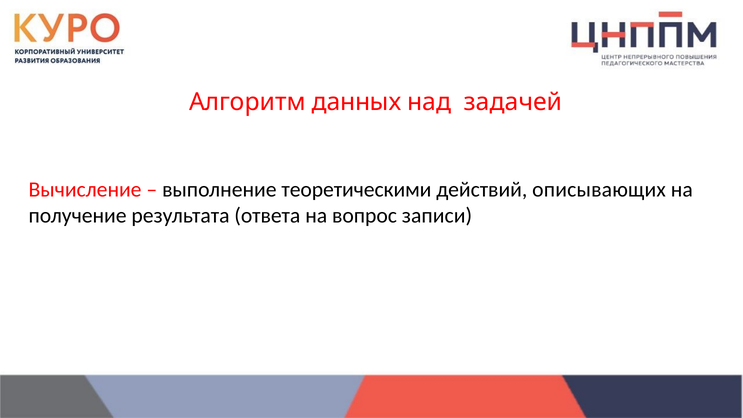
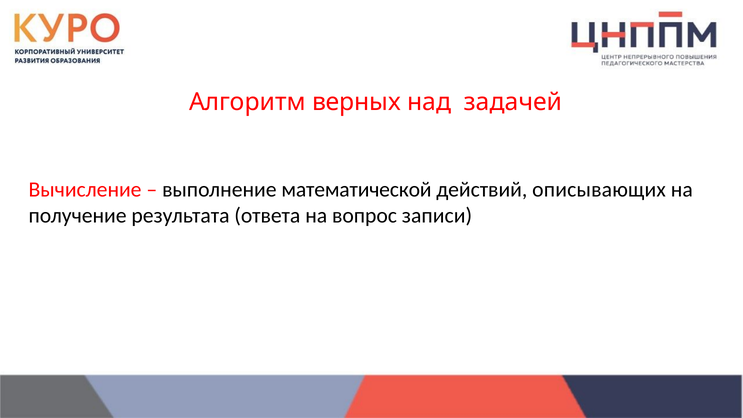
данных: данных -> верных (356, 102)
теоретическими: теоретическими -> математической (357, 189)
